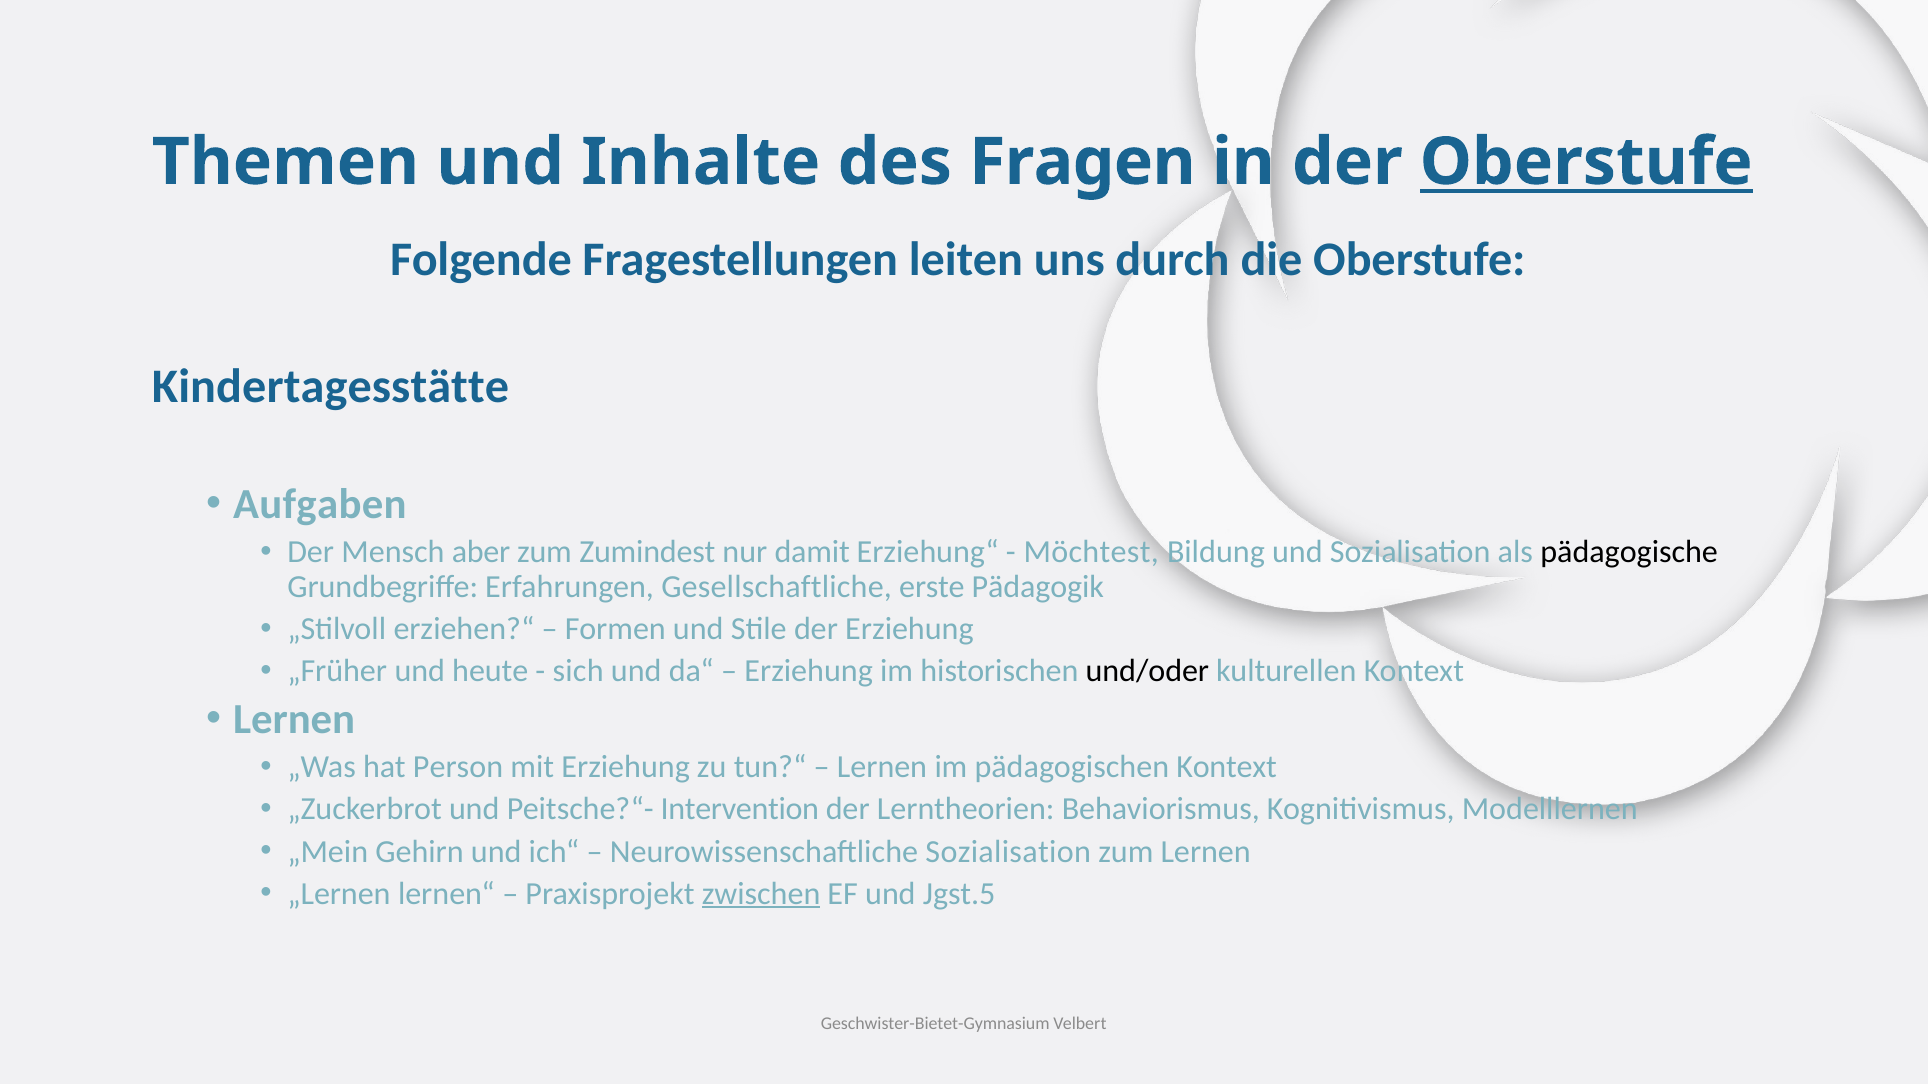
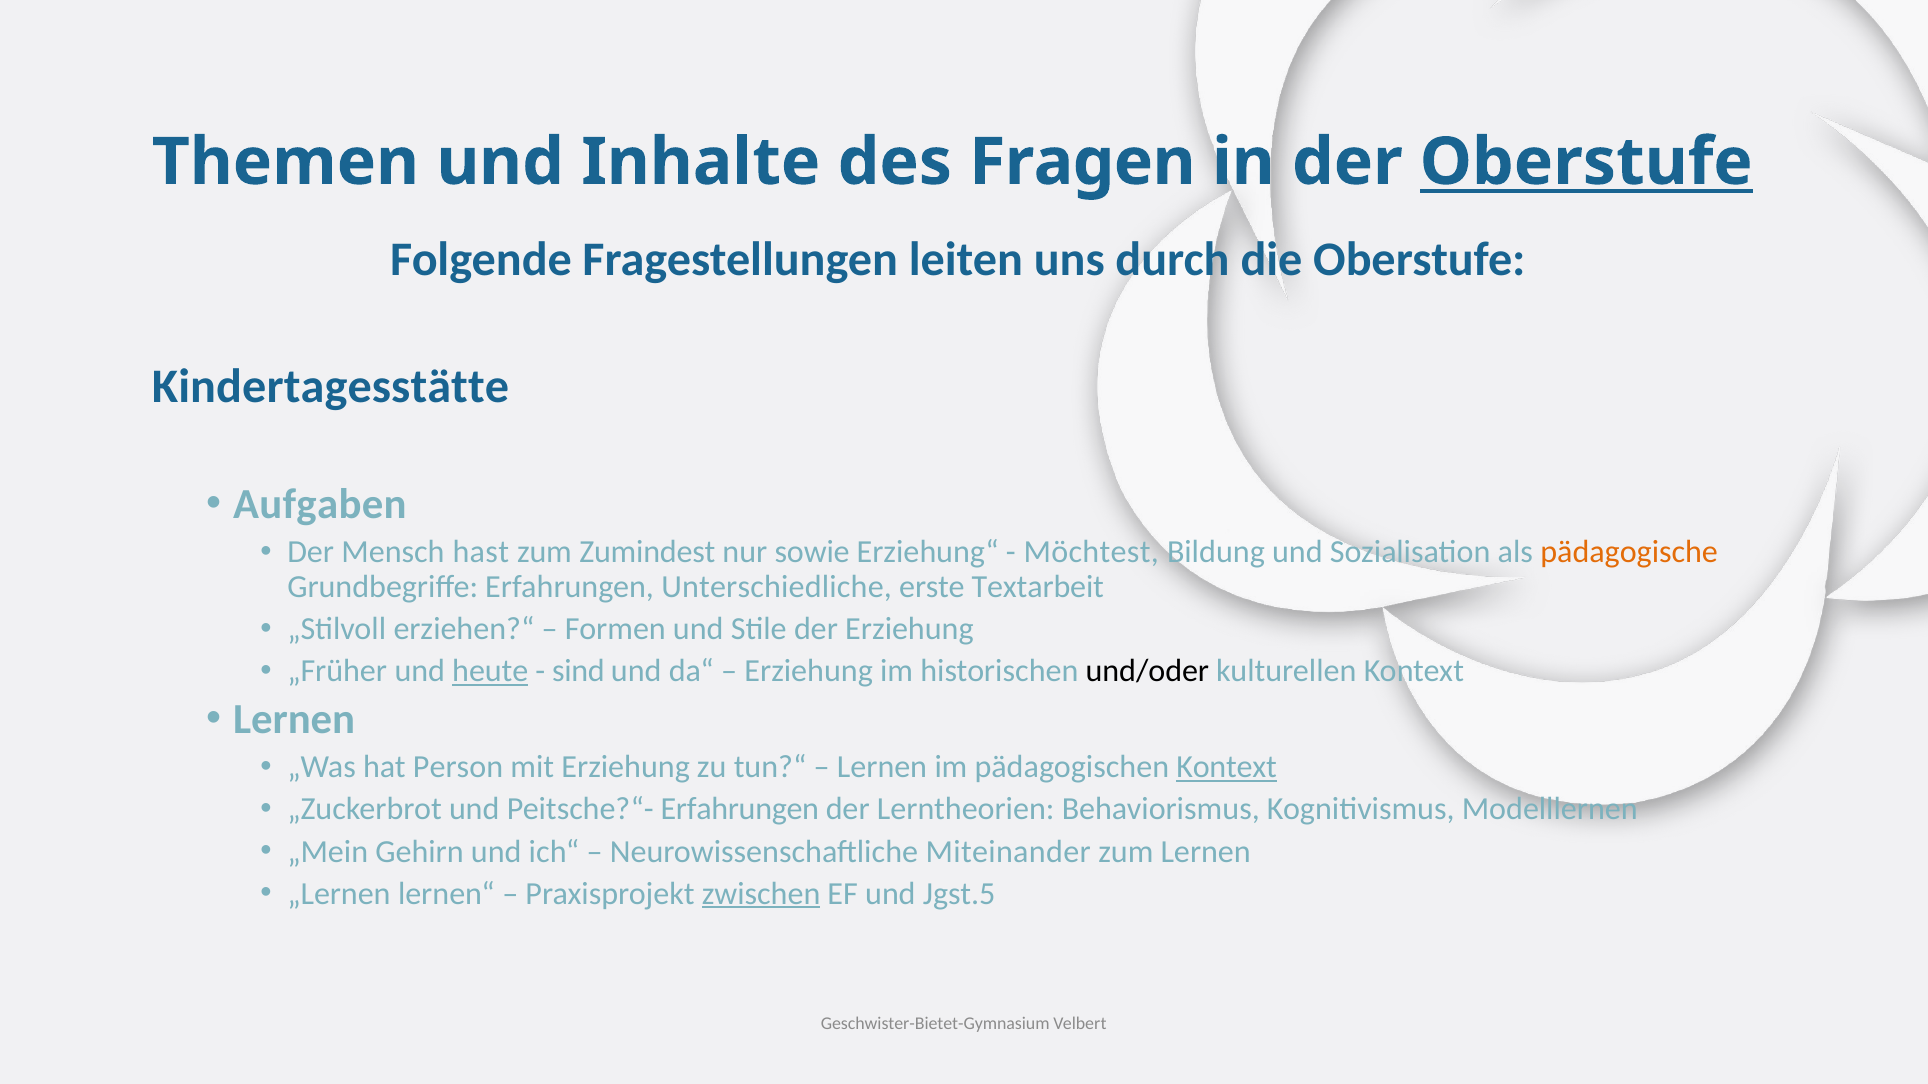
aber: aber -> hast (481, 552)
damit: damit -> sowie (812, 552)
pädagogische colour: black -> orange (1629, 552)
Gesellschaftliche: Gesellschaftliche -> Unterschiedliche (777, 587)
Pädagogik: Pädagogik -> Textarbeit (1038, 587)
heute underline: none -> present (490, 672)
sich: sich -> sind (578, 672)
Kontext underline: none -> present (1227, 767)
Peitsche?“- Intervention: Intervention -> Erfahrungen (740, 810)
Neurowissenschaftliche Sozialisation: Sozialisation -> Miteinander (1008, 852)
